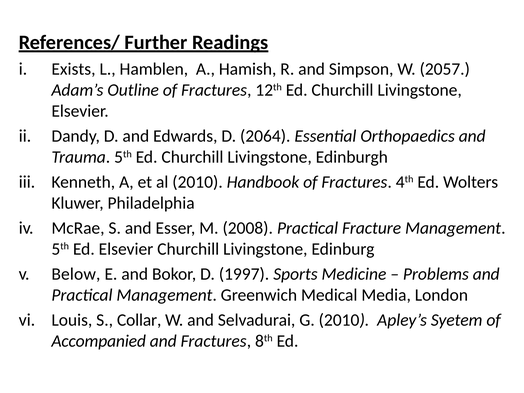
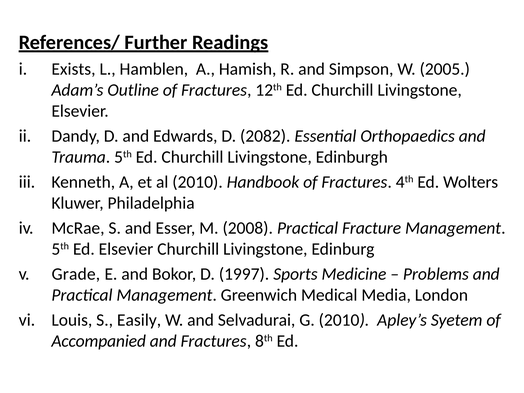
2057: 2057 -> 2005 (445, 69)
2064: 2064 -> 2082 (265, 136)
Below: Below -> Grade (76, 274)
Collar: Collar -> Easily (139, 320)
